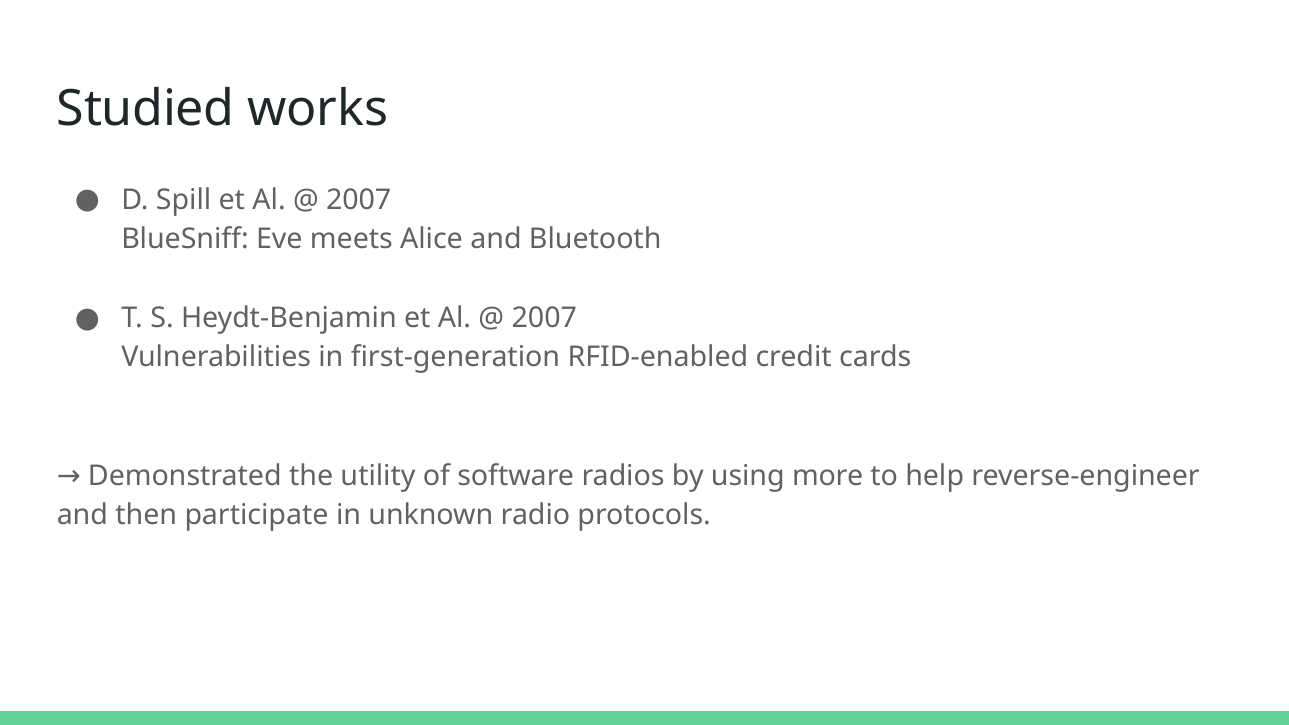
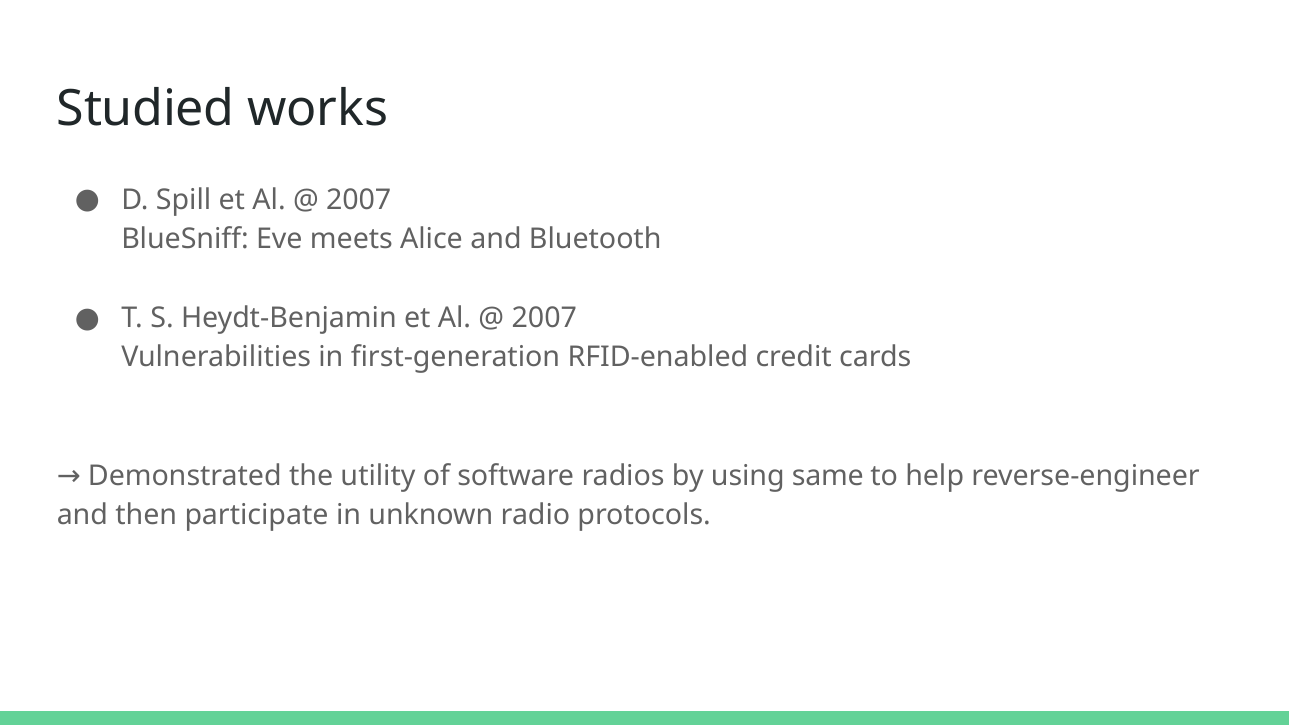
more: more -> same (828, 476)
